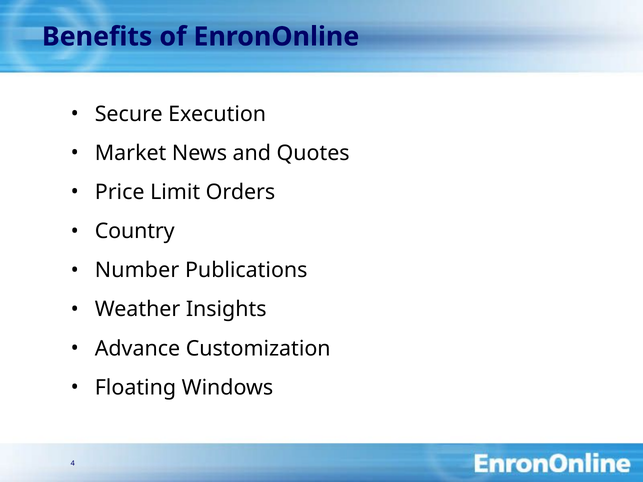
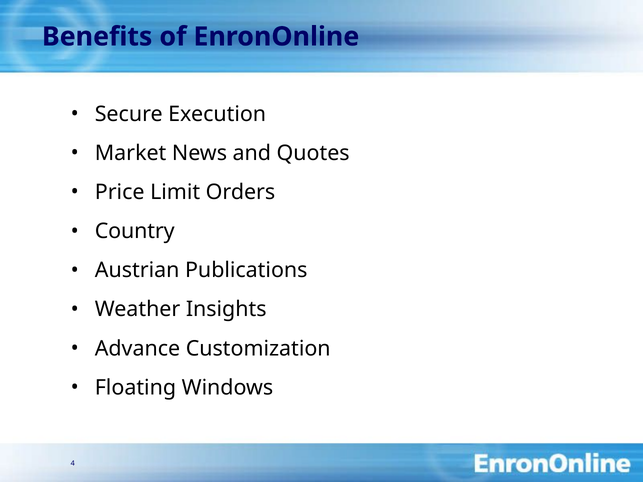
Number: Number -> Austrian (137, 270)
